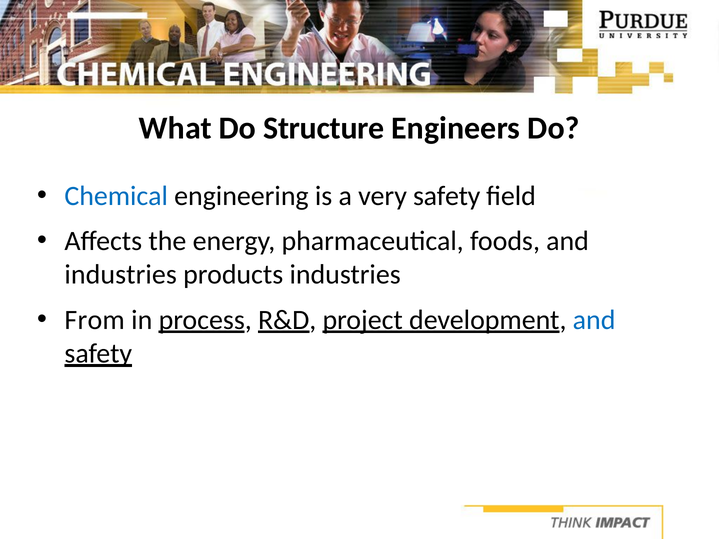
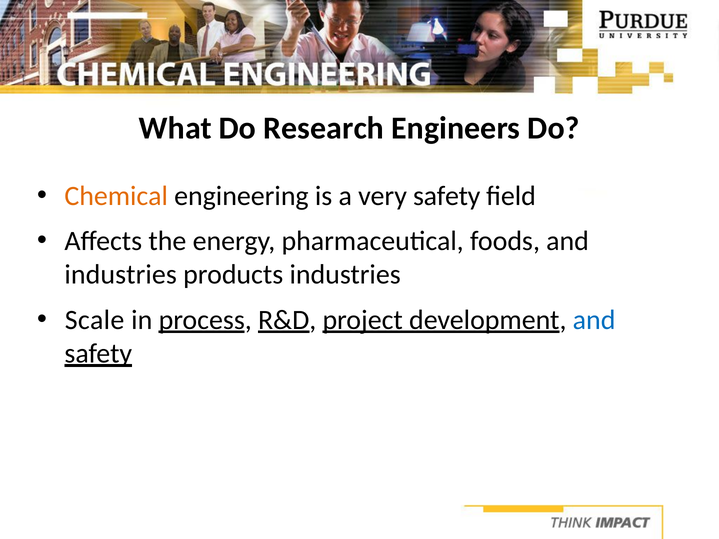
Structure: Structure -> Research (324, 128)
Chemical colour: blue -> orange (116, 196)
From: From -> Scale (95, 320)
